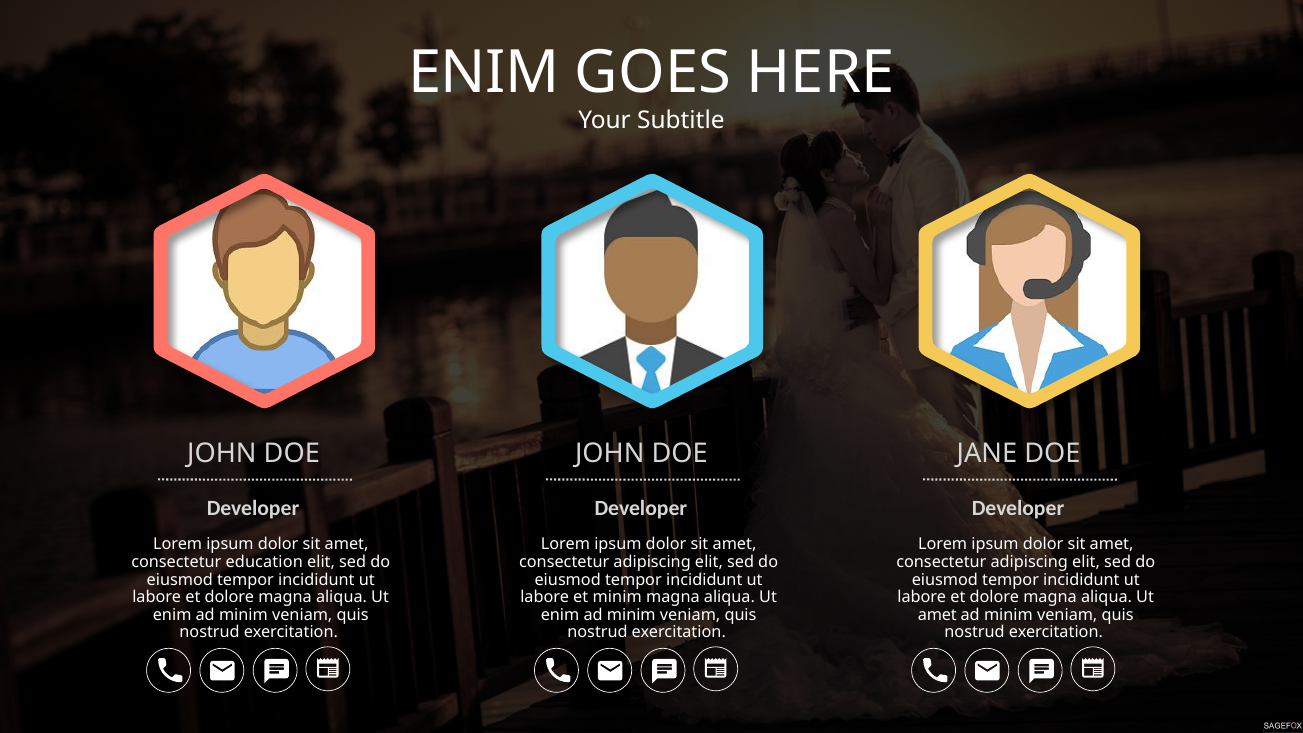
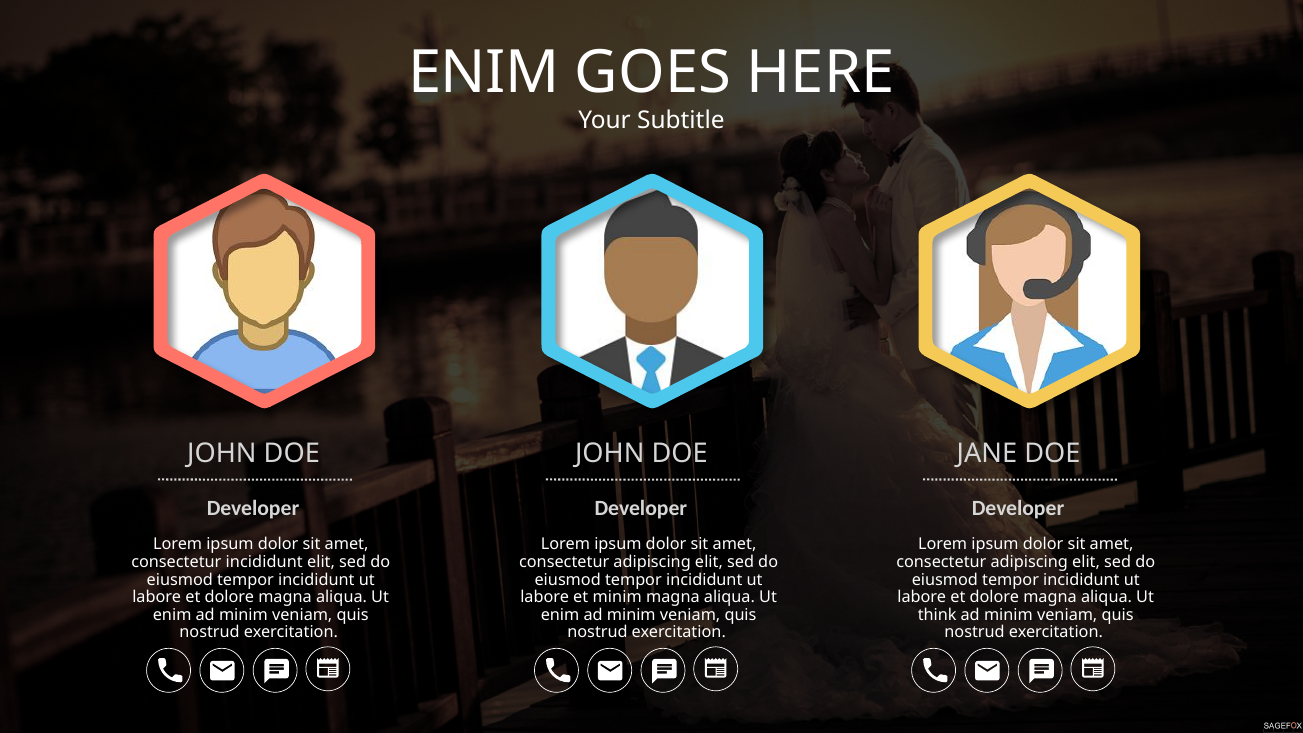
consectetur education: education -> incididunt (264, 562)
amet: amet -> think (937, 615)
